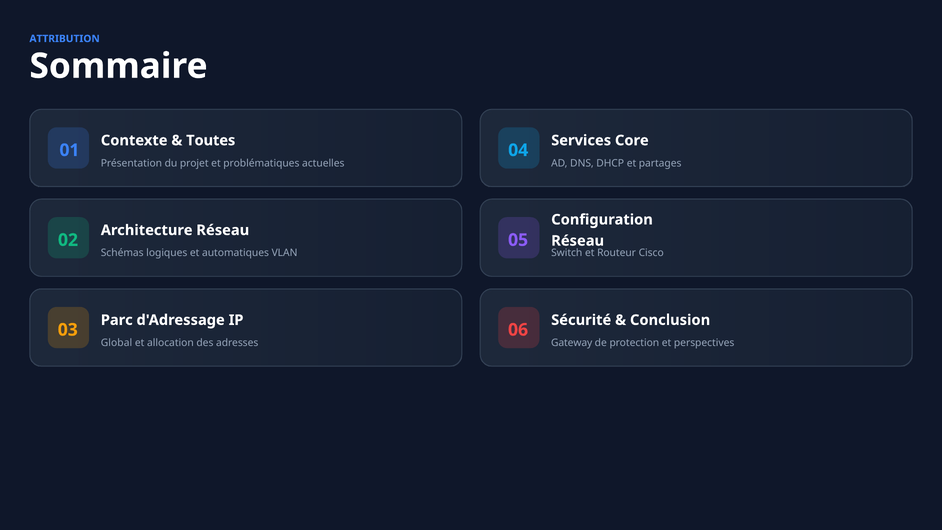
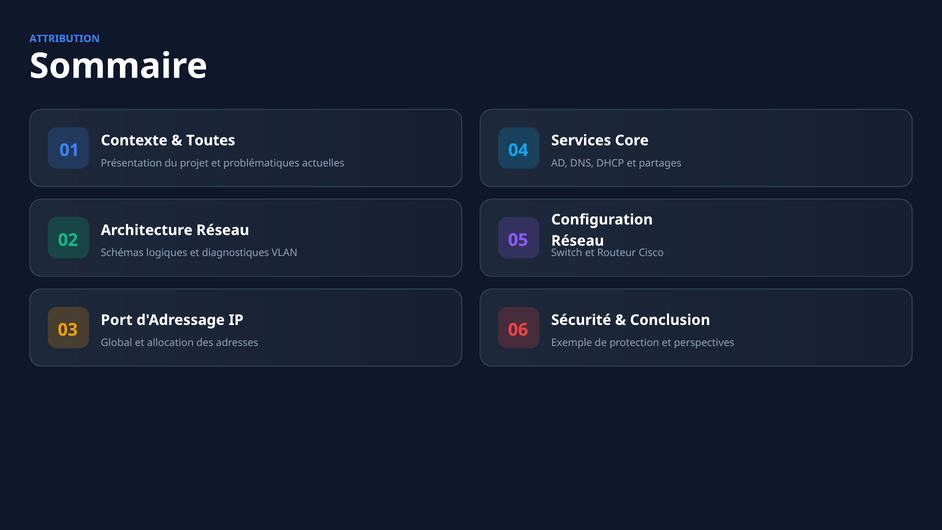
automatiques: automatiques -> diagnostiques (236, 253)
Parc: Parc -> Port (117, 320)
Gateway: Gateway -> Exemple (572, 343)
